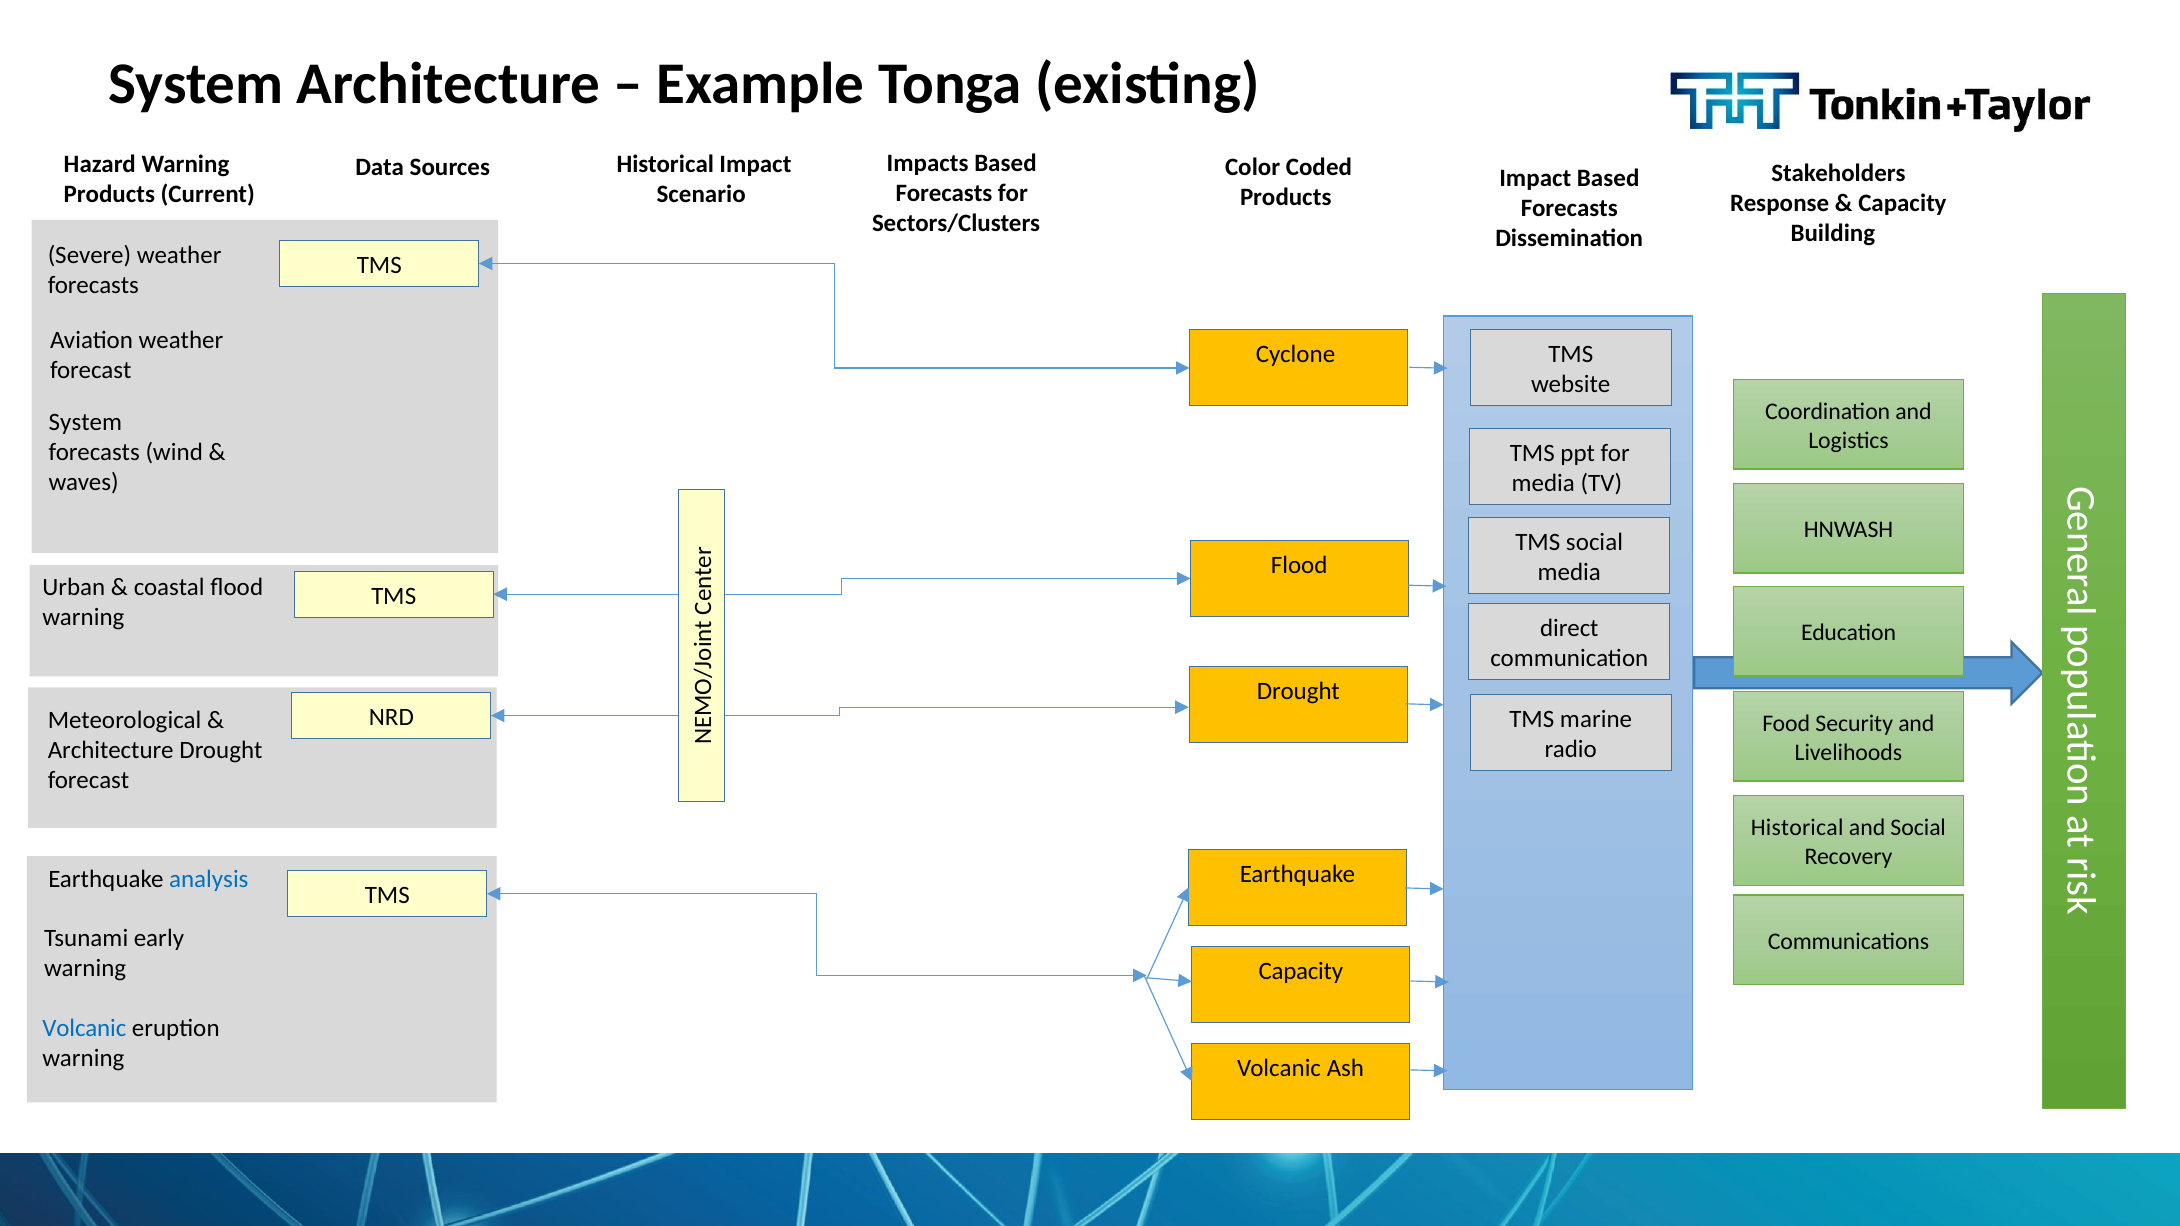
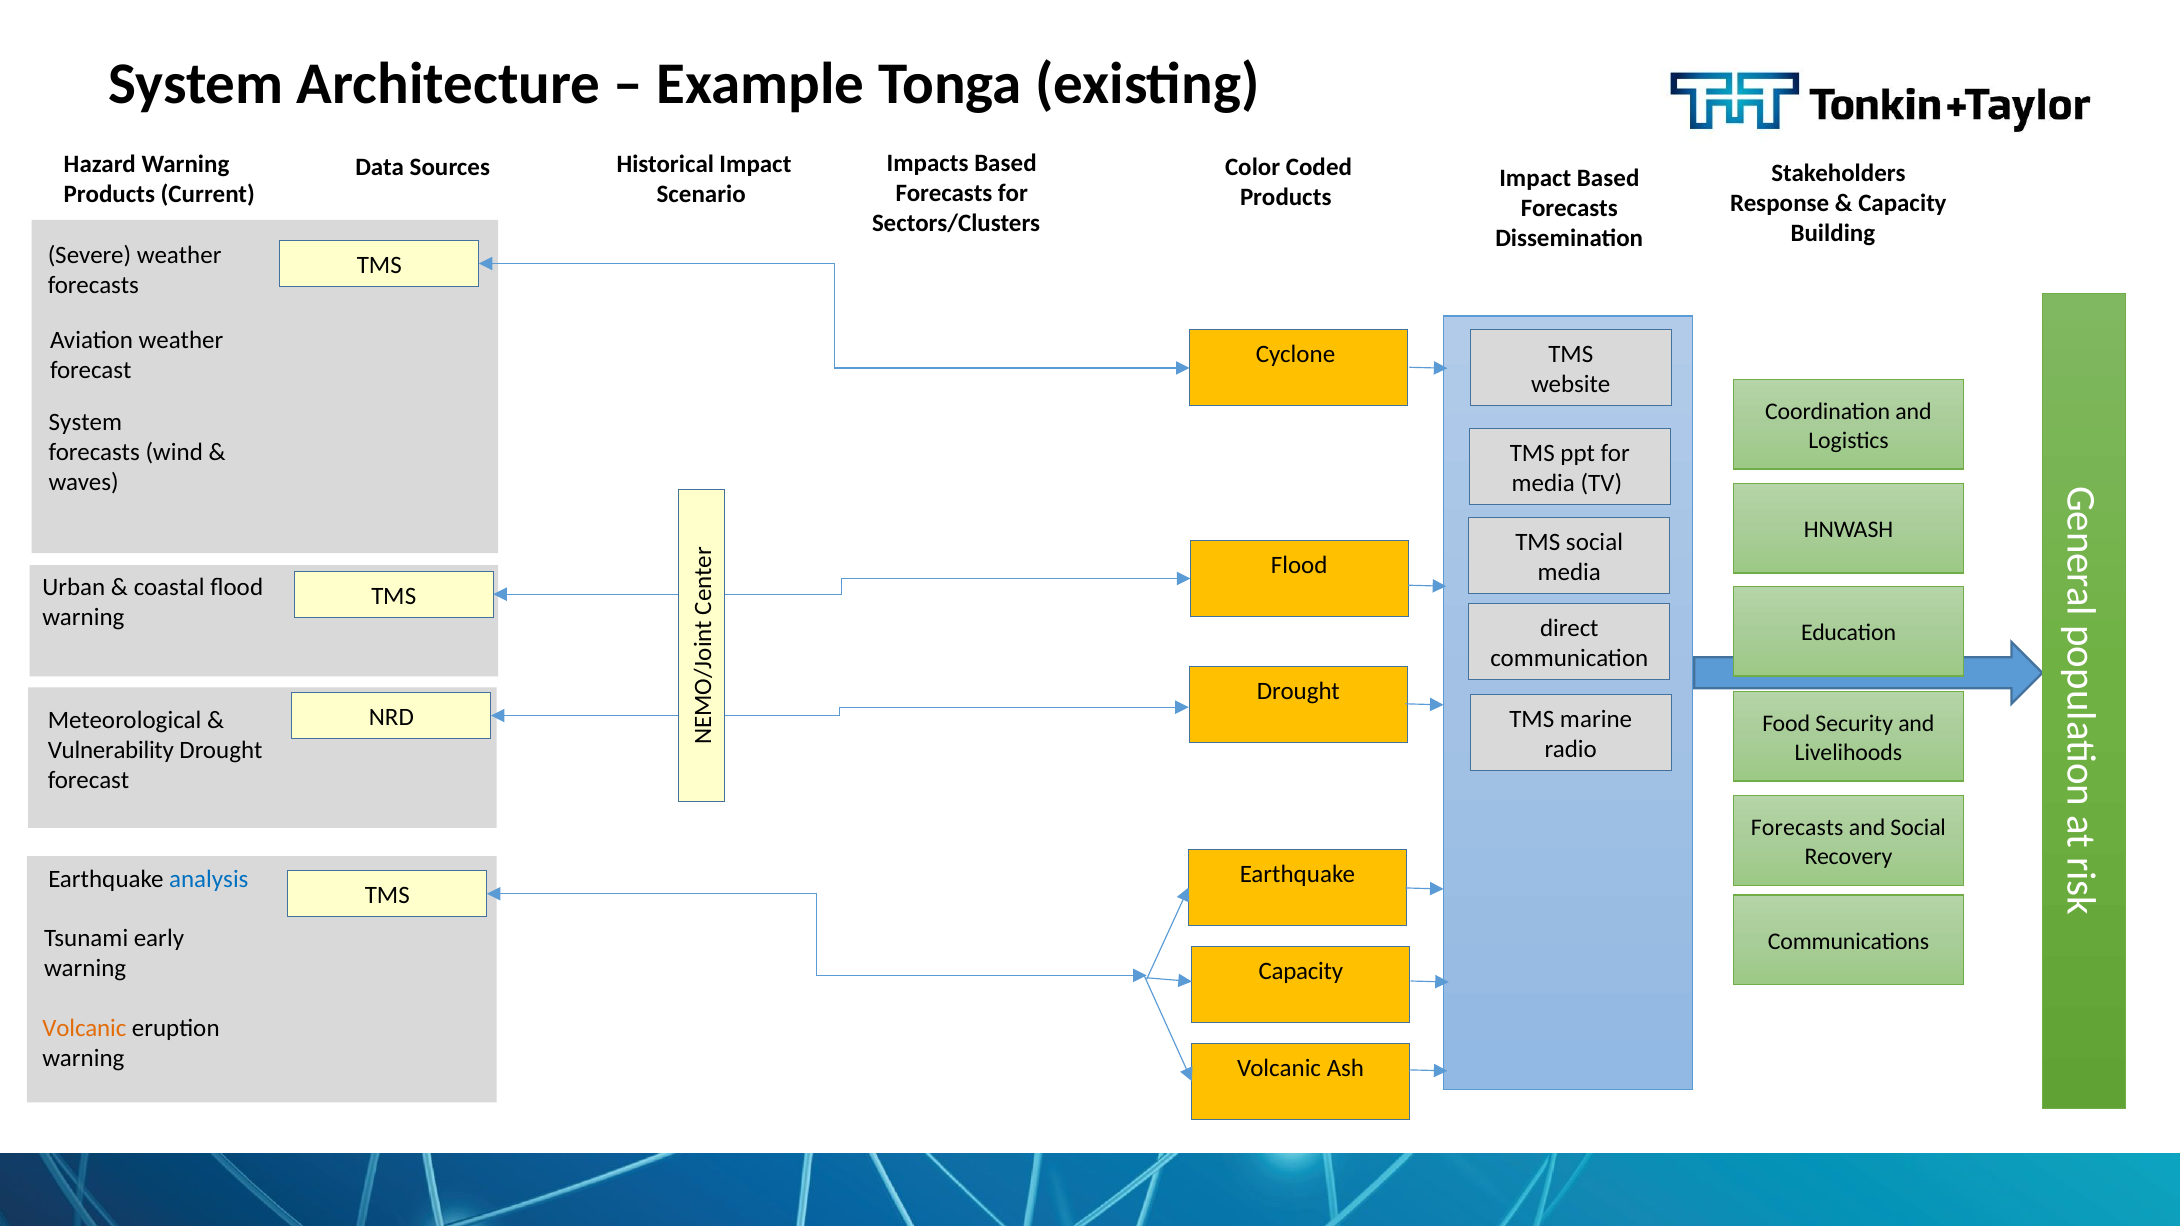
Architecture: Architecture -> Vulnerability (111, 750)
Historical: Historical -> Forecasts (1797, 828)
Volcanic colour: blue -> orange (84, 1028)
